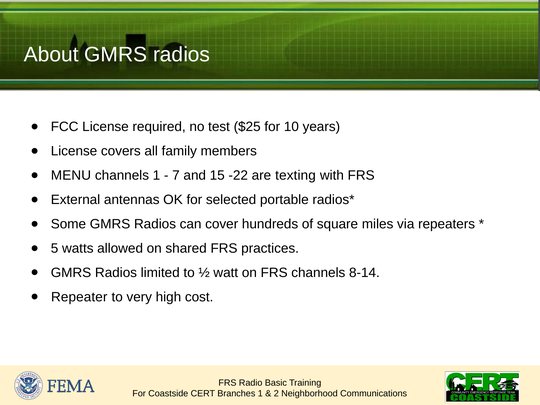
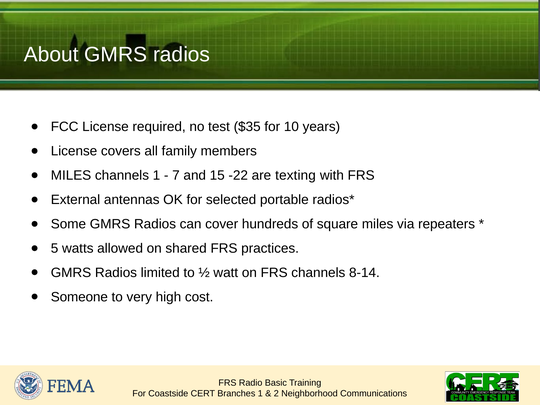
$25: $25 -> $35 (247, 127)
MENU: MENU -> MILES (71, 175)
Repeater: Repeater -> Someone (79, 297)
